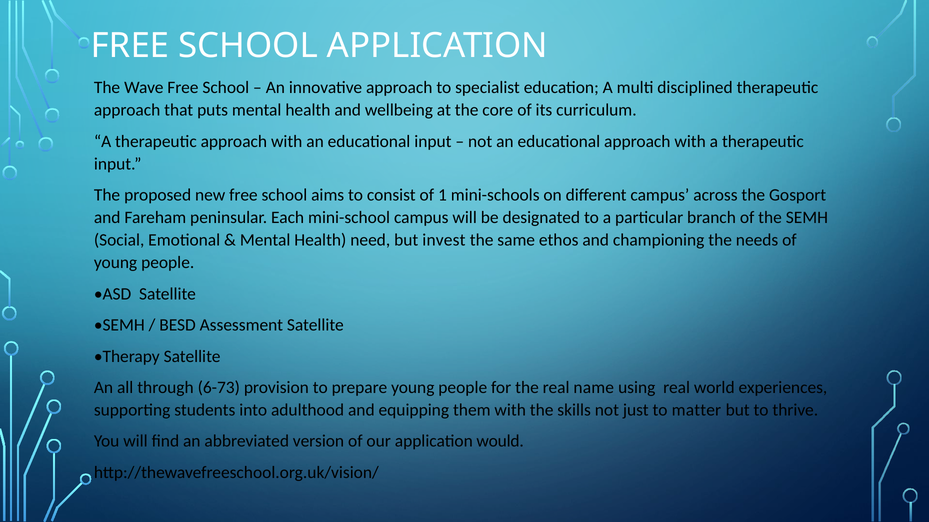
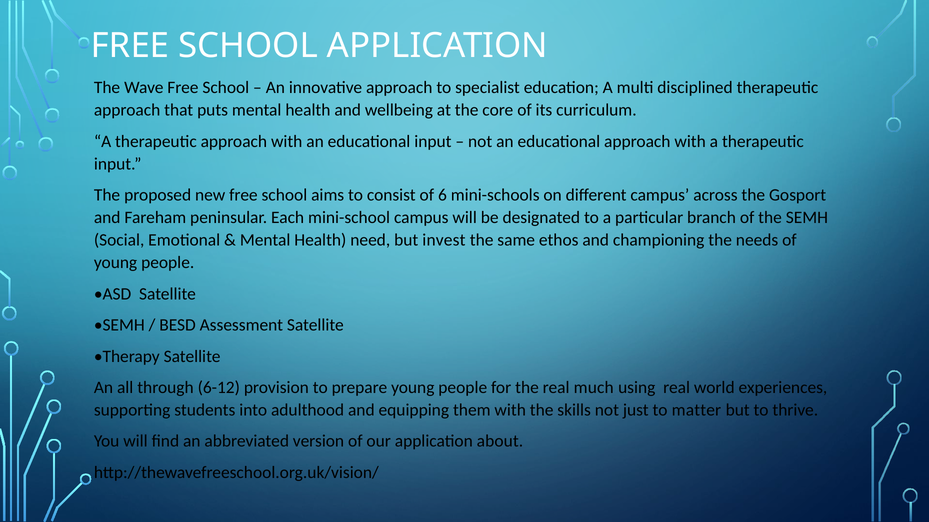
1: 1 -> 6 (442, 195)
6-73: 6-73 -> 6-12 (219, 388)
name: name -> much (594, 388)
would: would -> about (500, 442)
